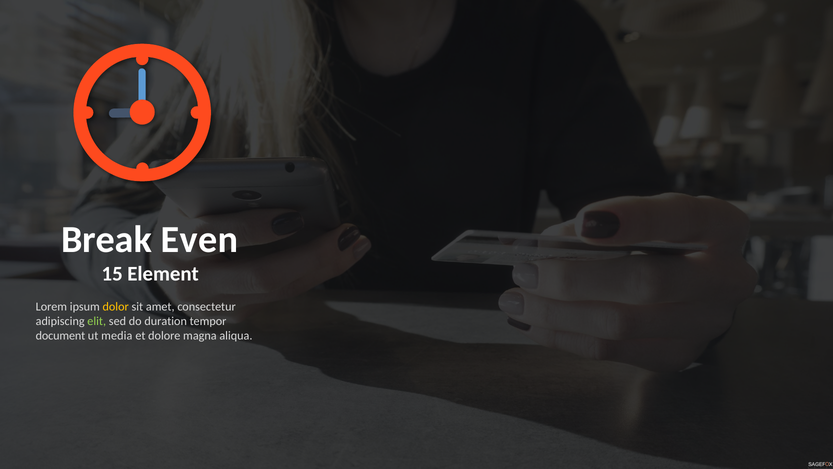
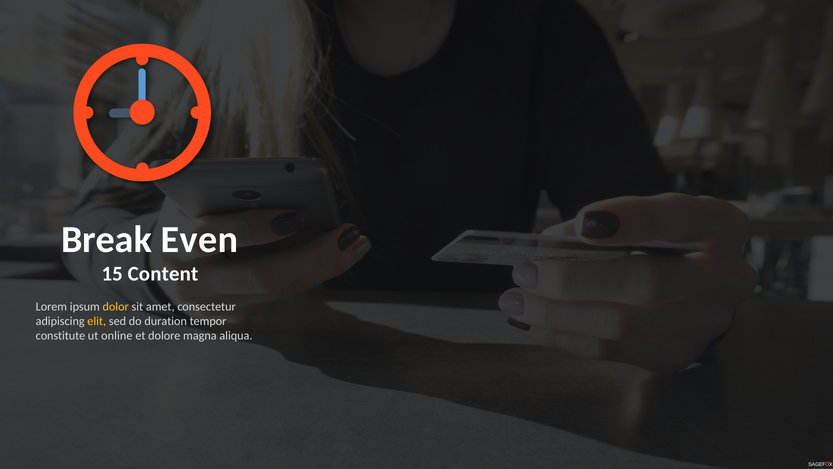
Element: Element -> Content (163, 273)
elit colour: light green -> yellow (97, 321)
document: document -> constitute (60, 335)
media: media -> online (117, 335)
